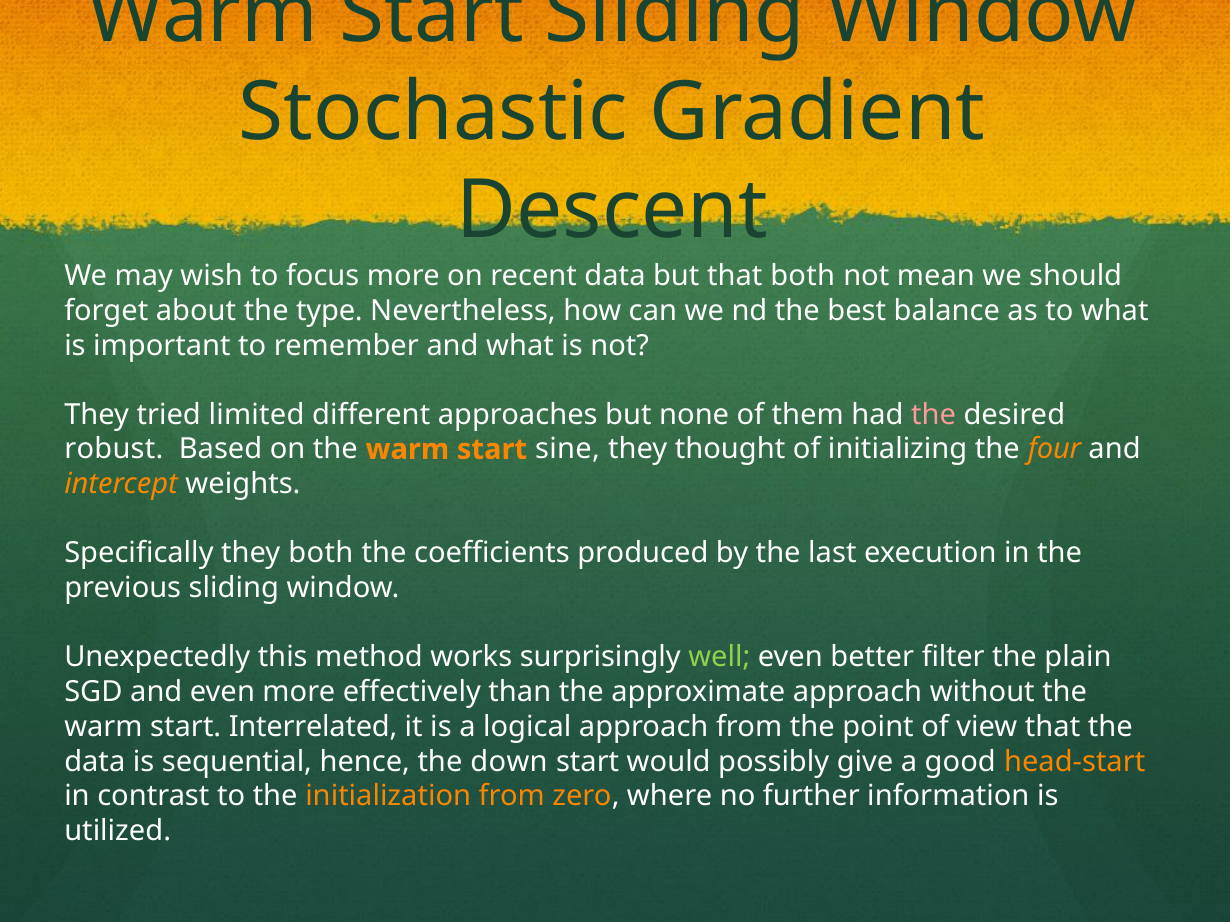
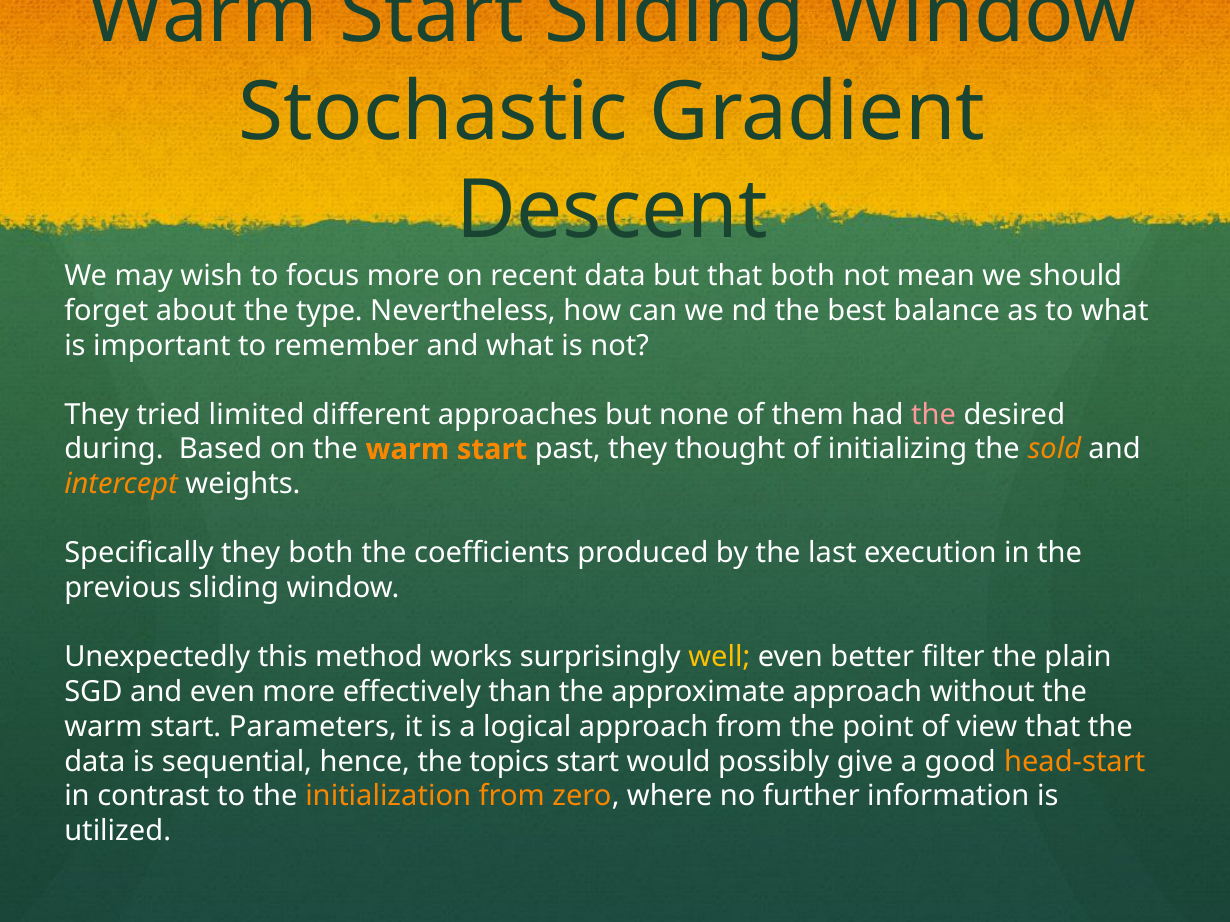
robust: robust -> during (114, 450)
sine: sine -> past (568, 450)
four: four -> sold (1054, 450)
well colour: light green -> yellow (719, 657)
Interrelated: Interrelated -> Parameters (313, 727)
down: down -> topics (509, 762)
